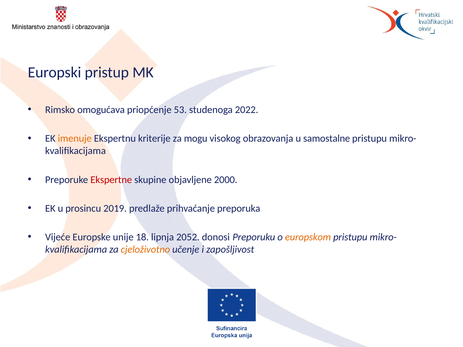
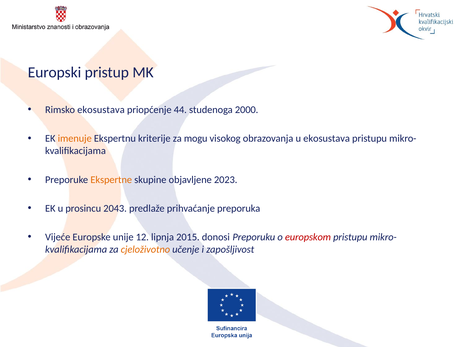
Rimsko omogućava: omogućava -> ekosustava (101, 110)
53: 53 -> 44 (180, 110)
2022: 2022 -> 2000 (247, 110)
u samostalne: samostalne -> ekosustava (327, 139)
Ekspertne colour: red -> orange (111, 180)
2000: 2000 -> 2023 (226, 180)
2019: 2019 -> 2043 (115, 209)
18: 18 -> 12 (142, 237)
2052: 2052 -> 2015 (188, 237)
europskom colour: orange -> red (308, 237)
